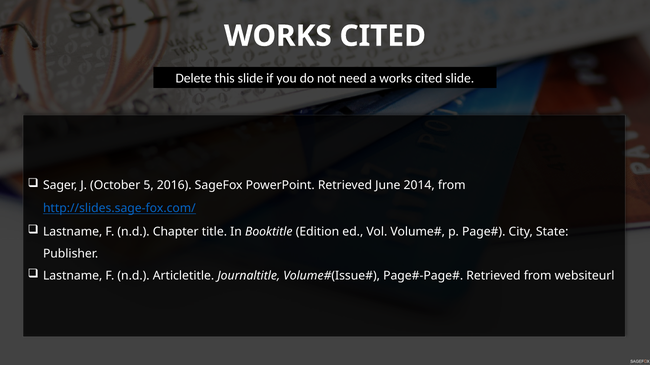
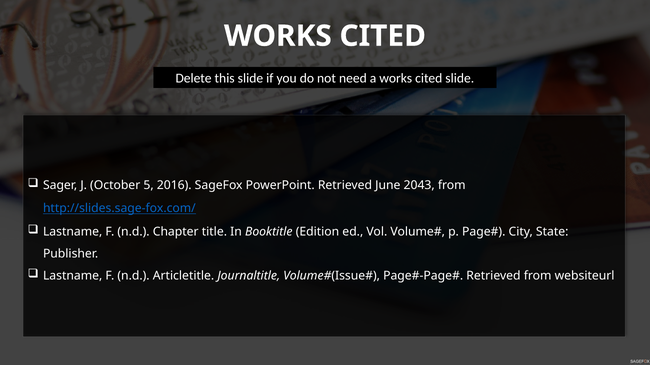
2014: 2014 -> 2043 (419, 186)
